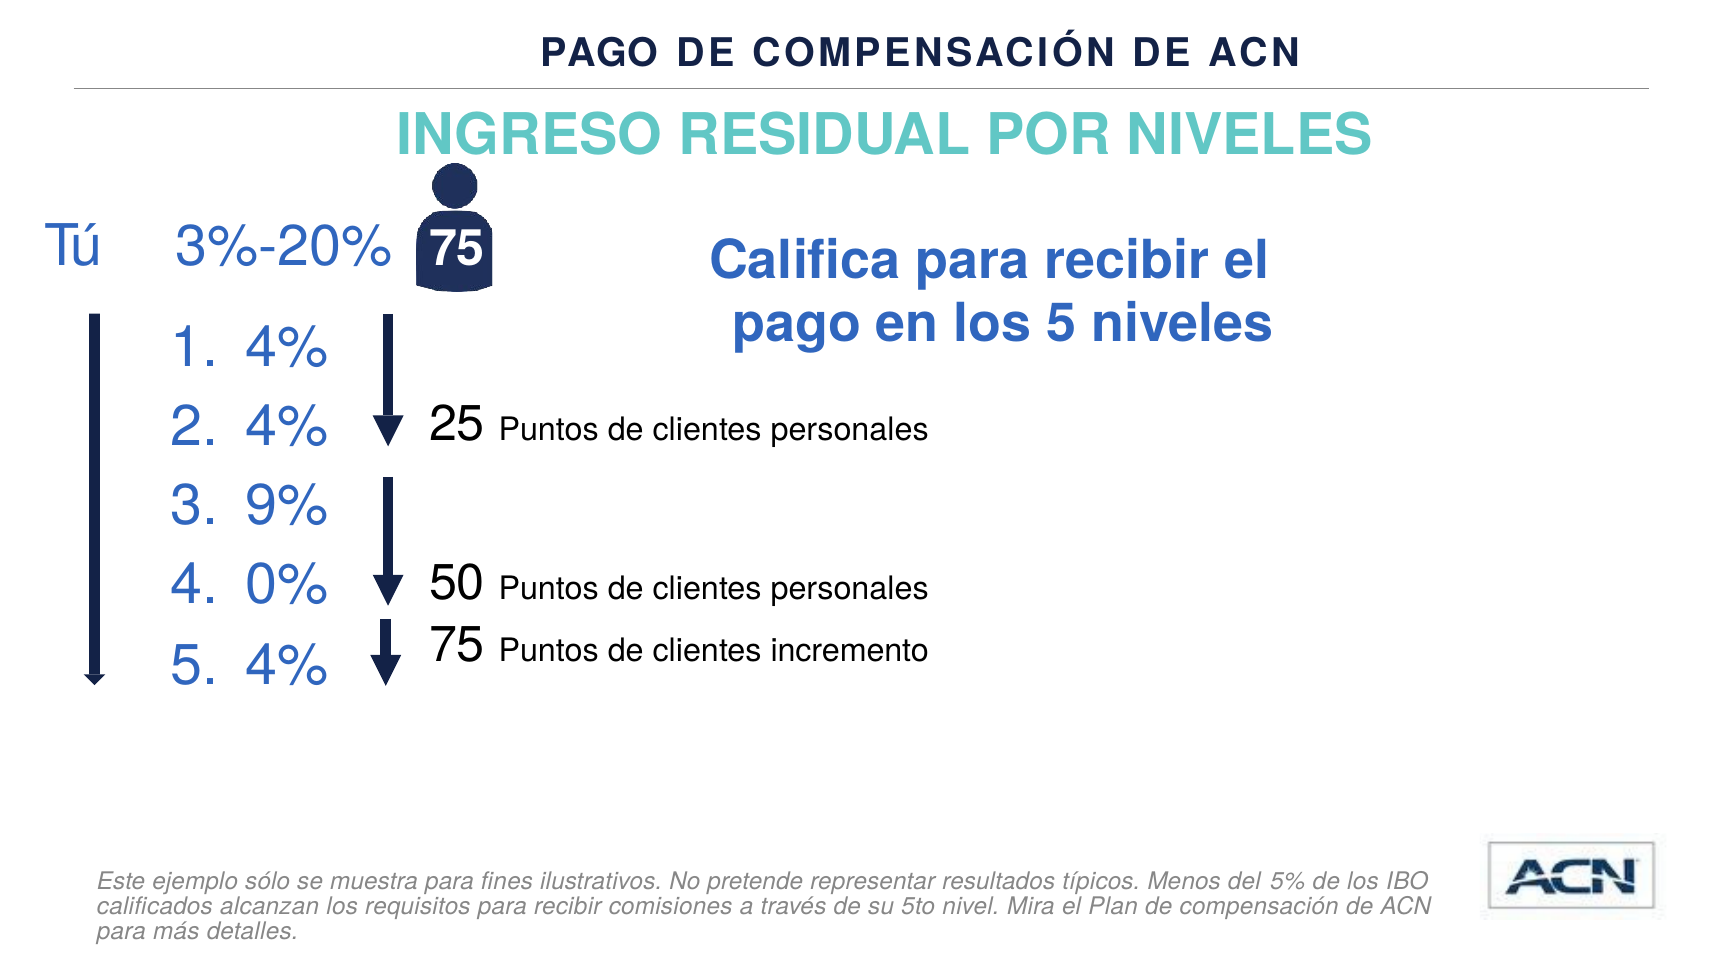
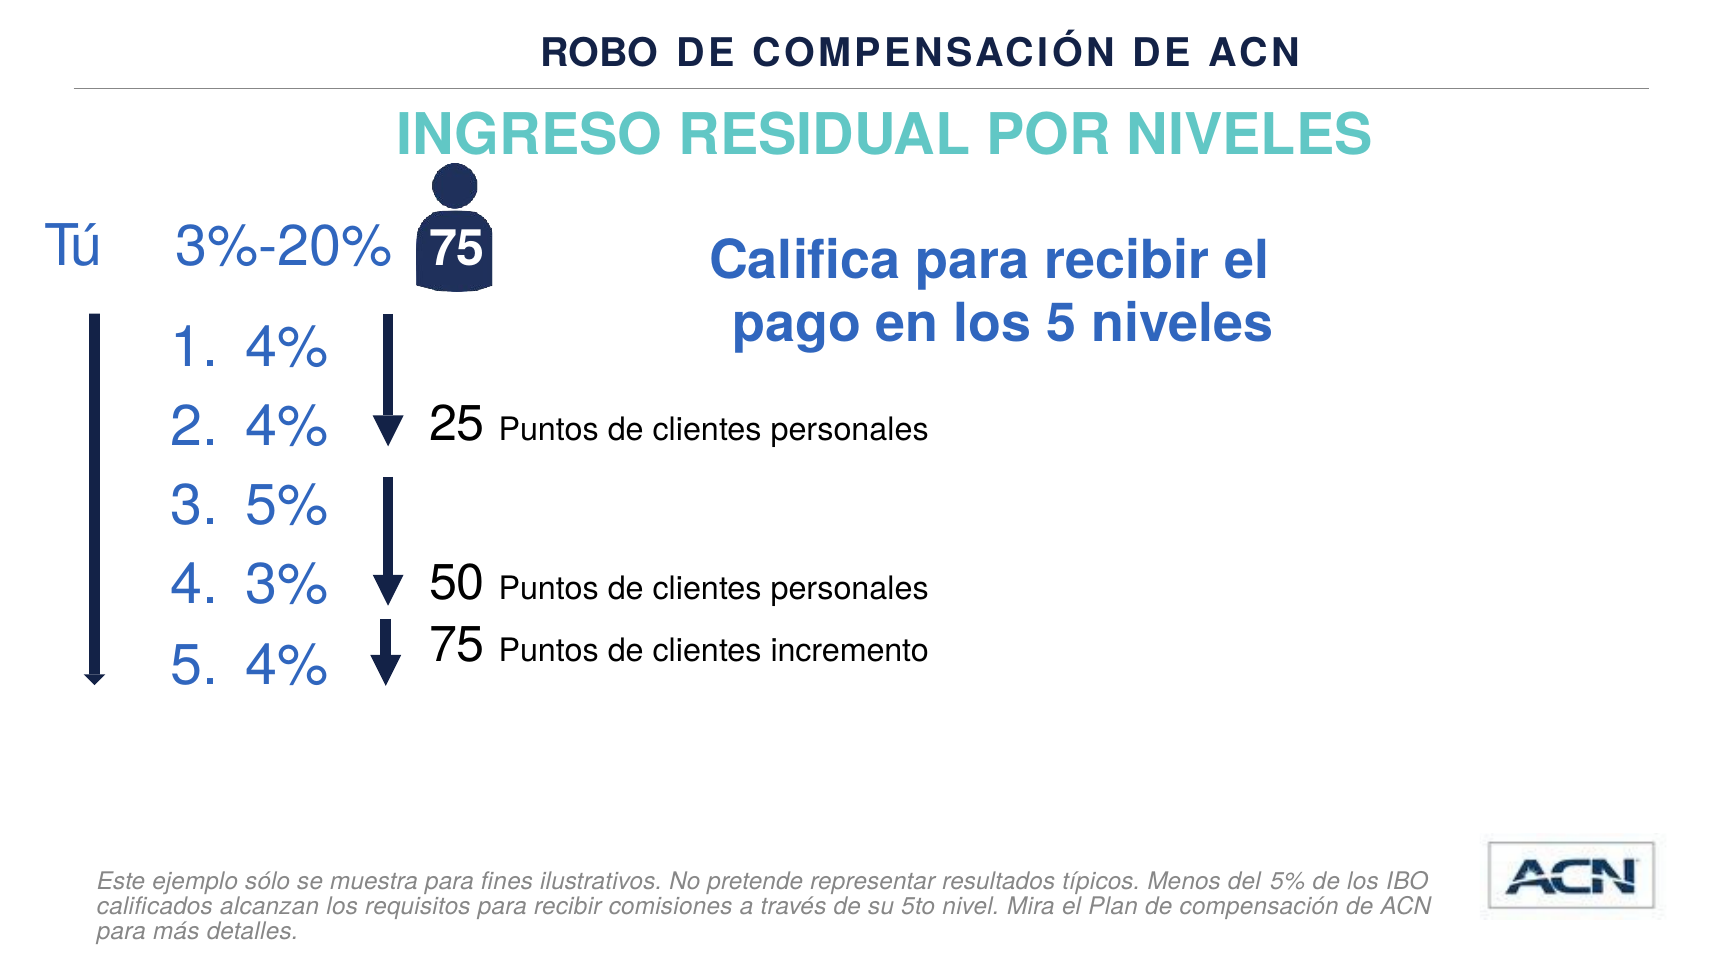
PAGO: PAGO -> ROBO (600, 53)
3 9%: 9% -> 5% (287, 506)
0%: 0% -> 3% (287, 585)
